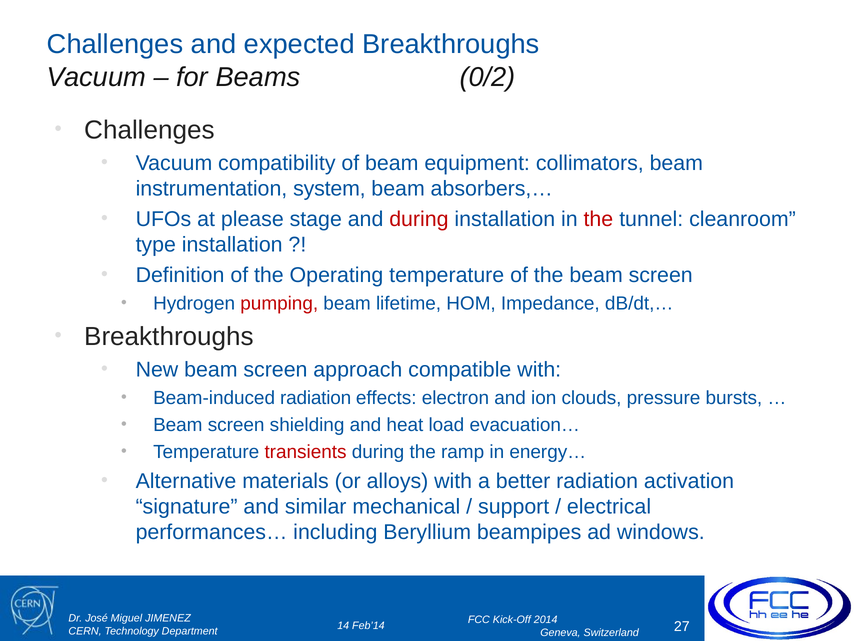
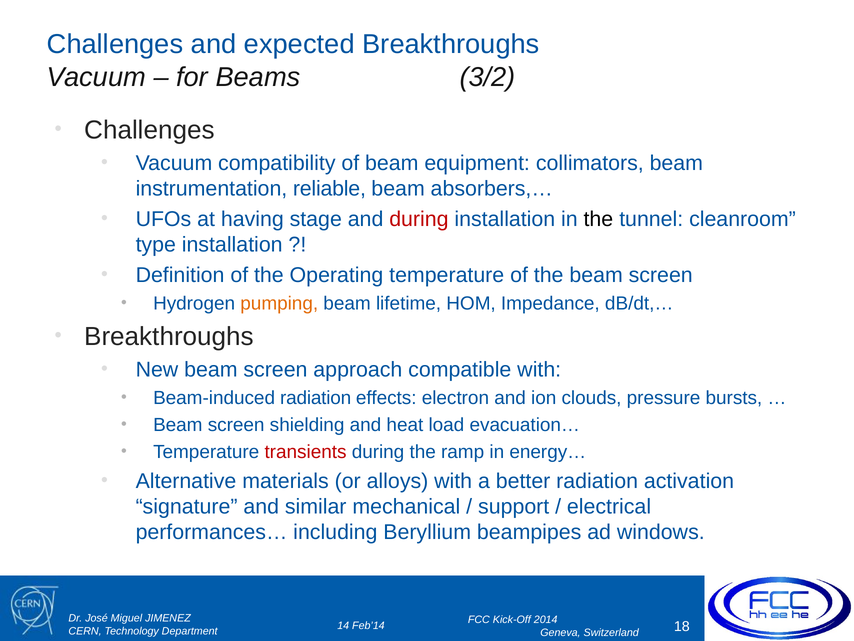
0/2: 0/2 -> 3/2 (488, 77)
system: system -> reliable (329, 188)
please: please -> having (252, 219)
the colour: red -> black (598, 219)
pumping colour: red -> orange (279, 303)
27: 27 -> 18 (682, 626)
